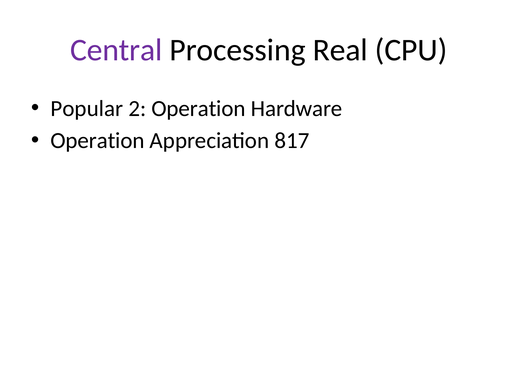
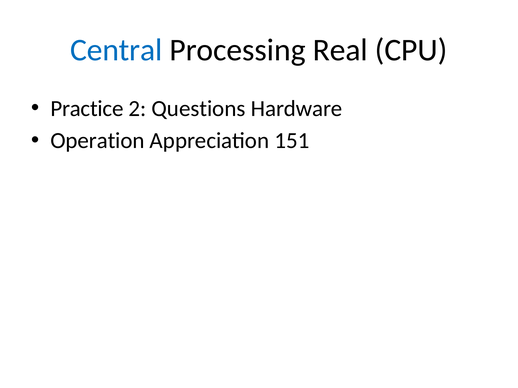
Central colour: purple -> blue (116, 50)
Popular: Popular -> Practice (87, 109)
2 Operation: Operation -> Questions (198, 109)
817: 817 -> 151 (292, 141)
